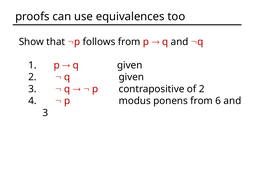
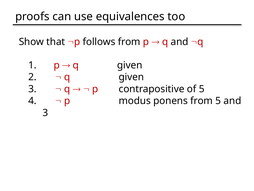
of 2: 2 -> 5 (202, 89)
from 6: 6 -> 5 (218, 101)
